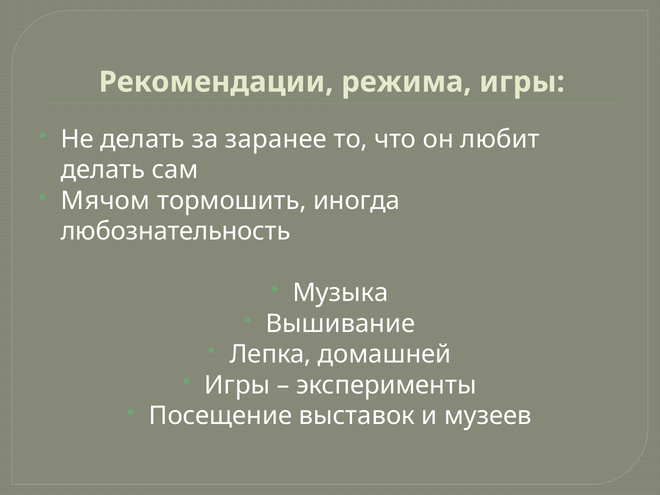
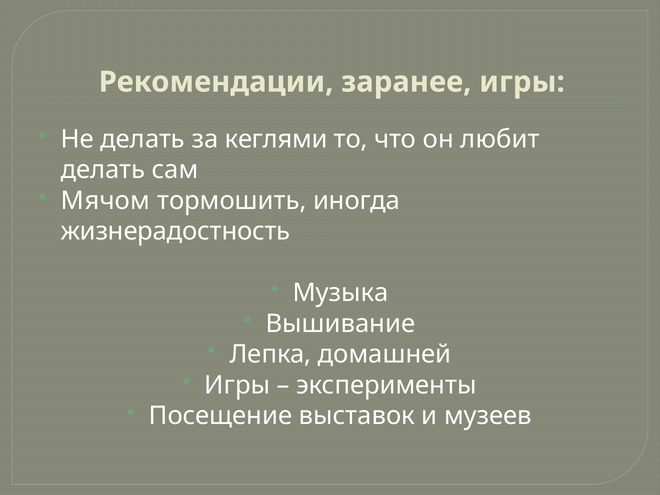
режима: режима -> заранее (406, 82)
заранее: заранее -> кеглями (276, 139)
любознательность: любознательность -> жизнерадостность (176, 231)
